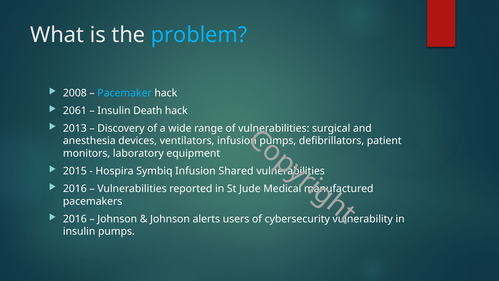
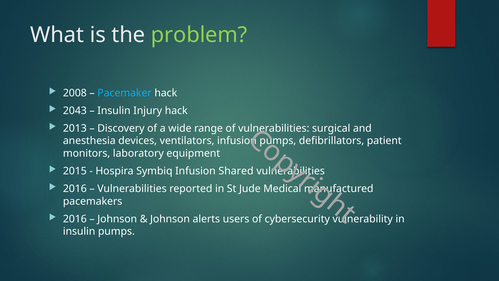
problem colour: light blue -> light green (199, 35)
2061: 2061 -> 2043 (75, 111)
Death: Death -> Injury (148, 111)
